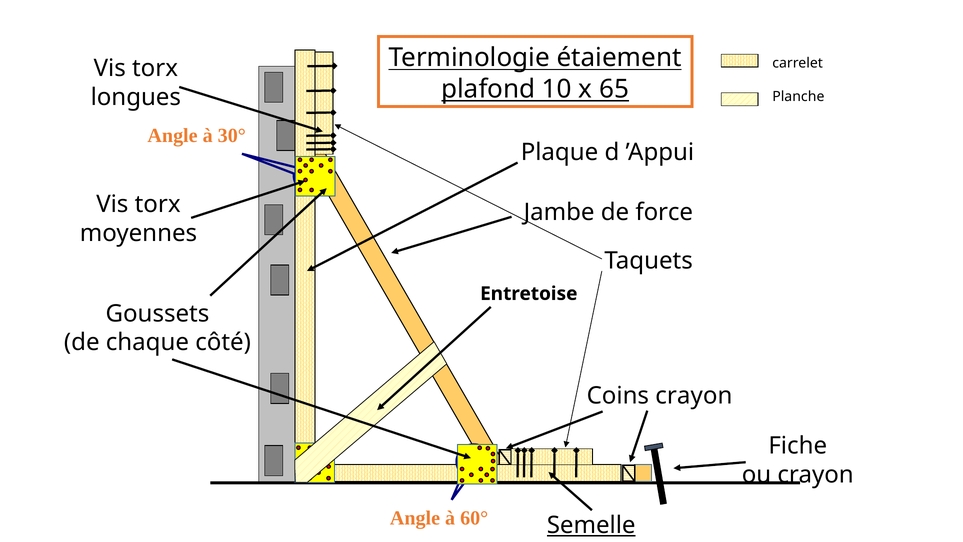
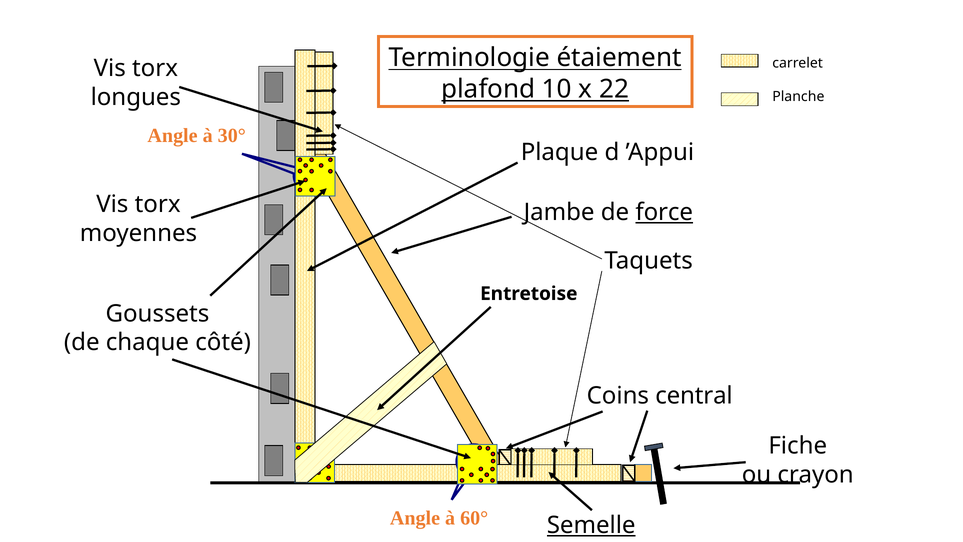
65: 65 -> 22 (614, 89)
force underline: none -> present (664, 212)
Coins crayon: crayon -> central (694, 395)
